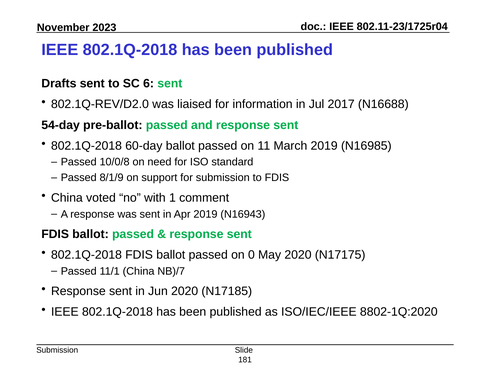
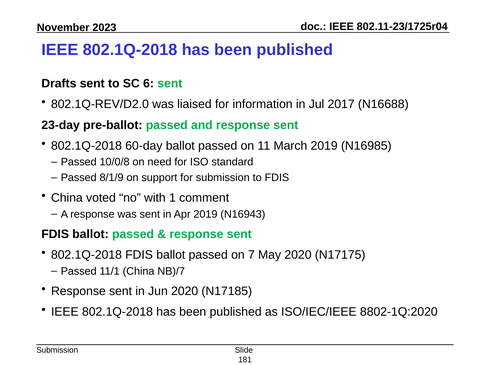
54-day: 54-day -> 23-day (61, 125)
0: 0 -> 7 (251, 254)
